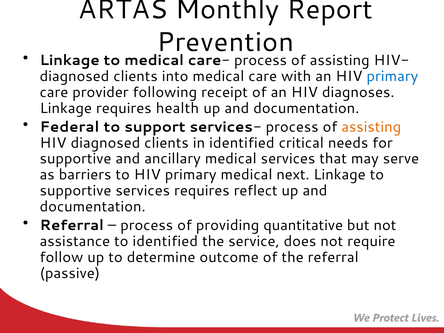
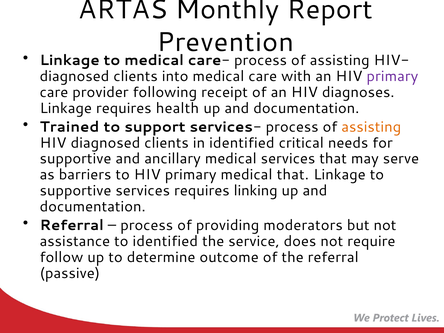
primary colour: blue -> purple (392, 76)
Federal: Federal -> Trained (70, 127)
medical next: next -> that (293, 175)
reflect: reflect -> linking (256, 191)
quantitative: quantitative -> moderators (303, 225)
